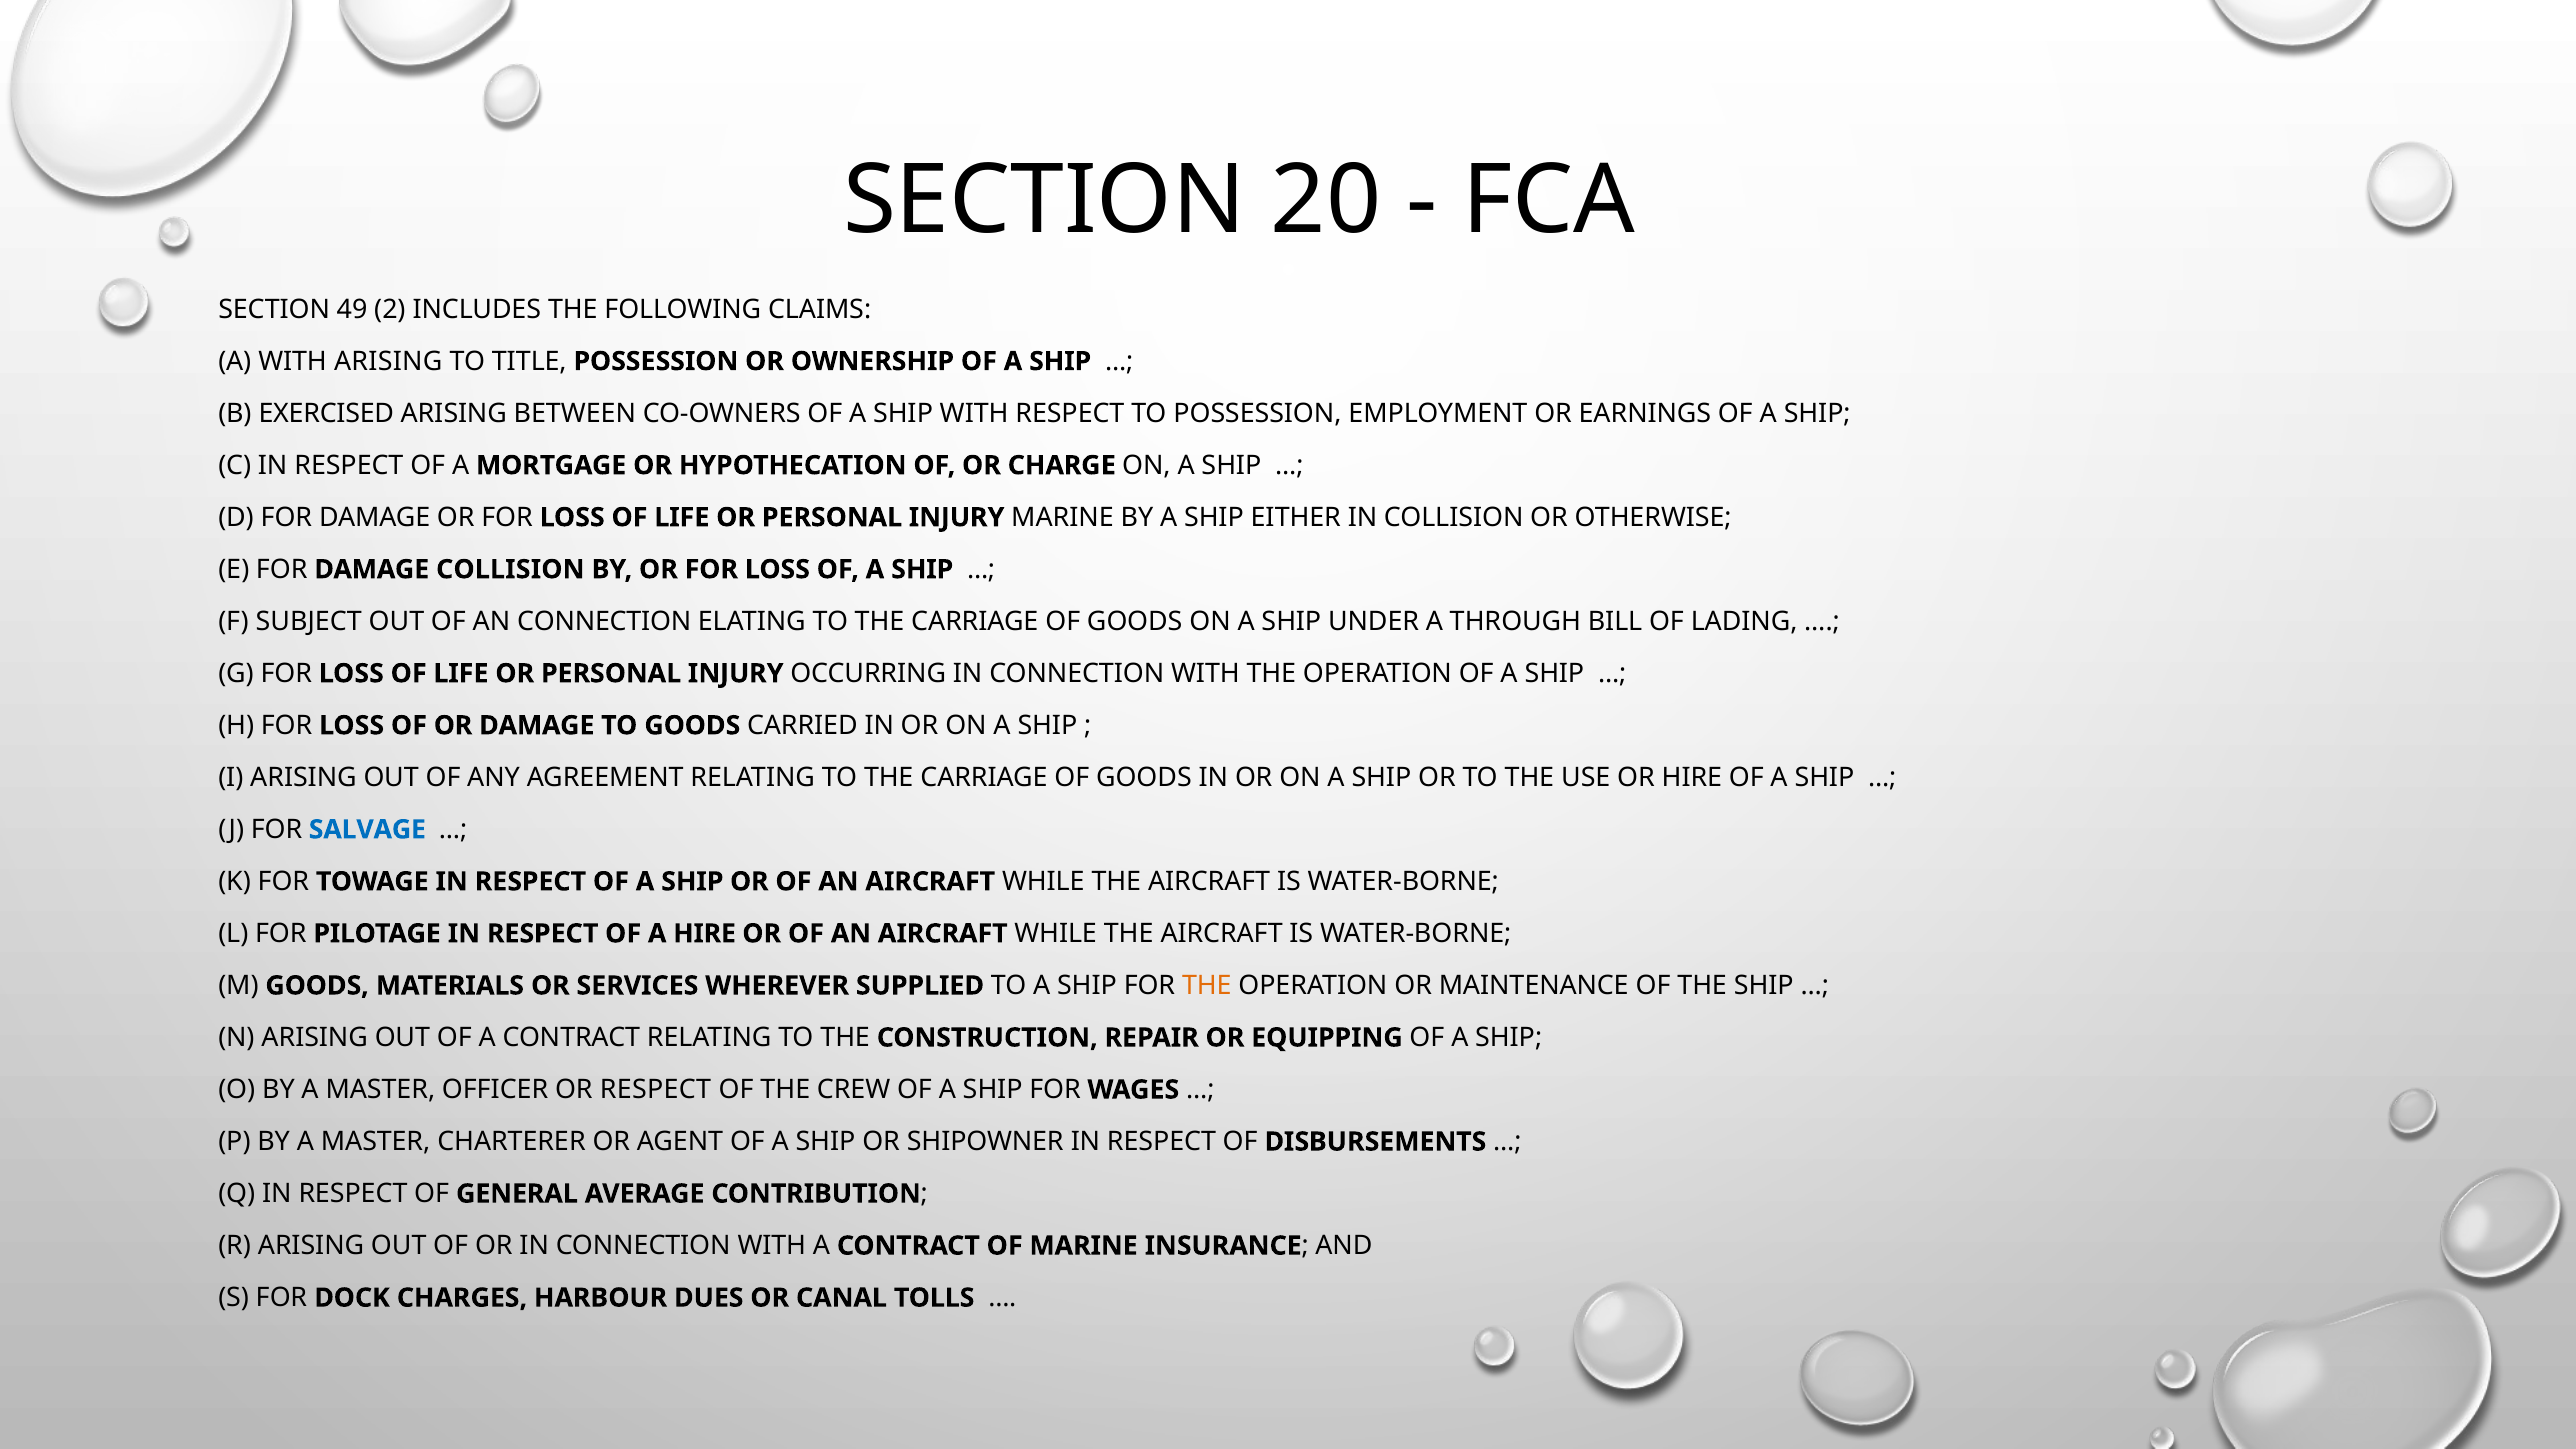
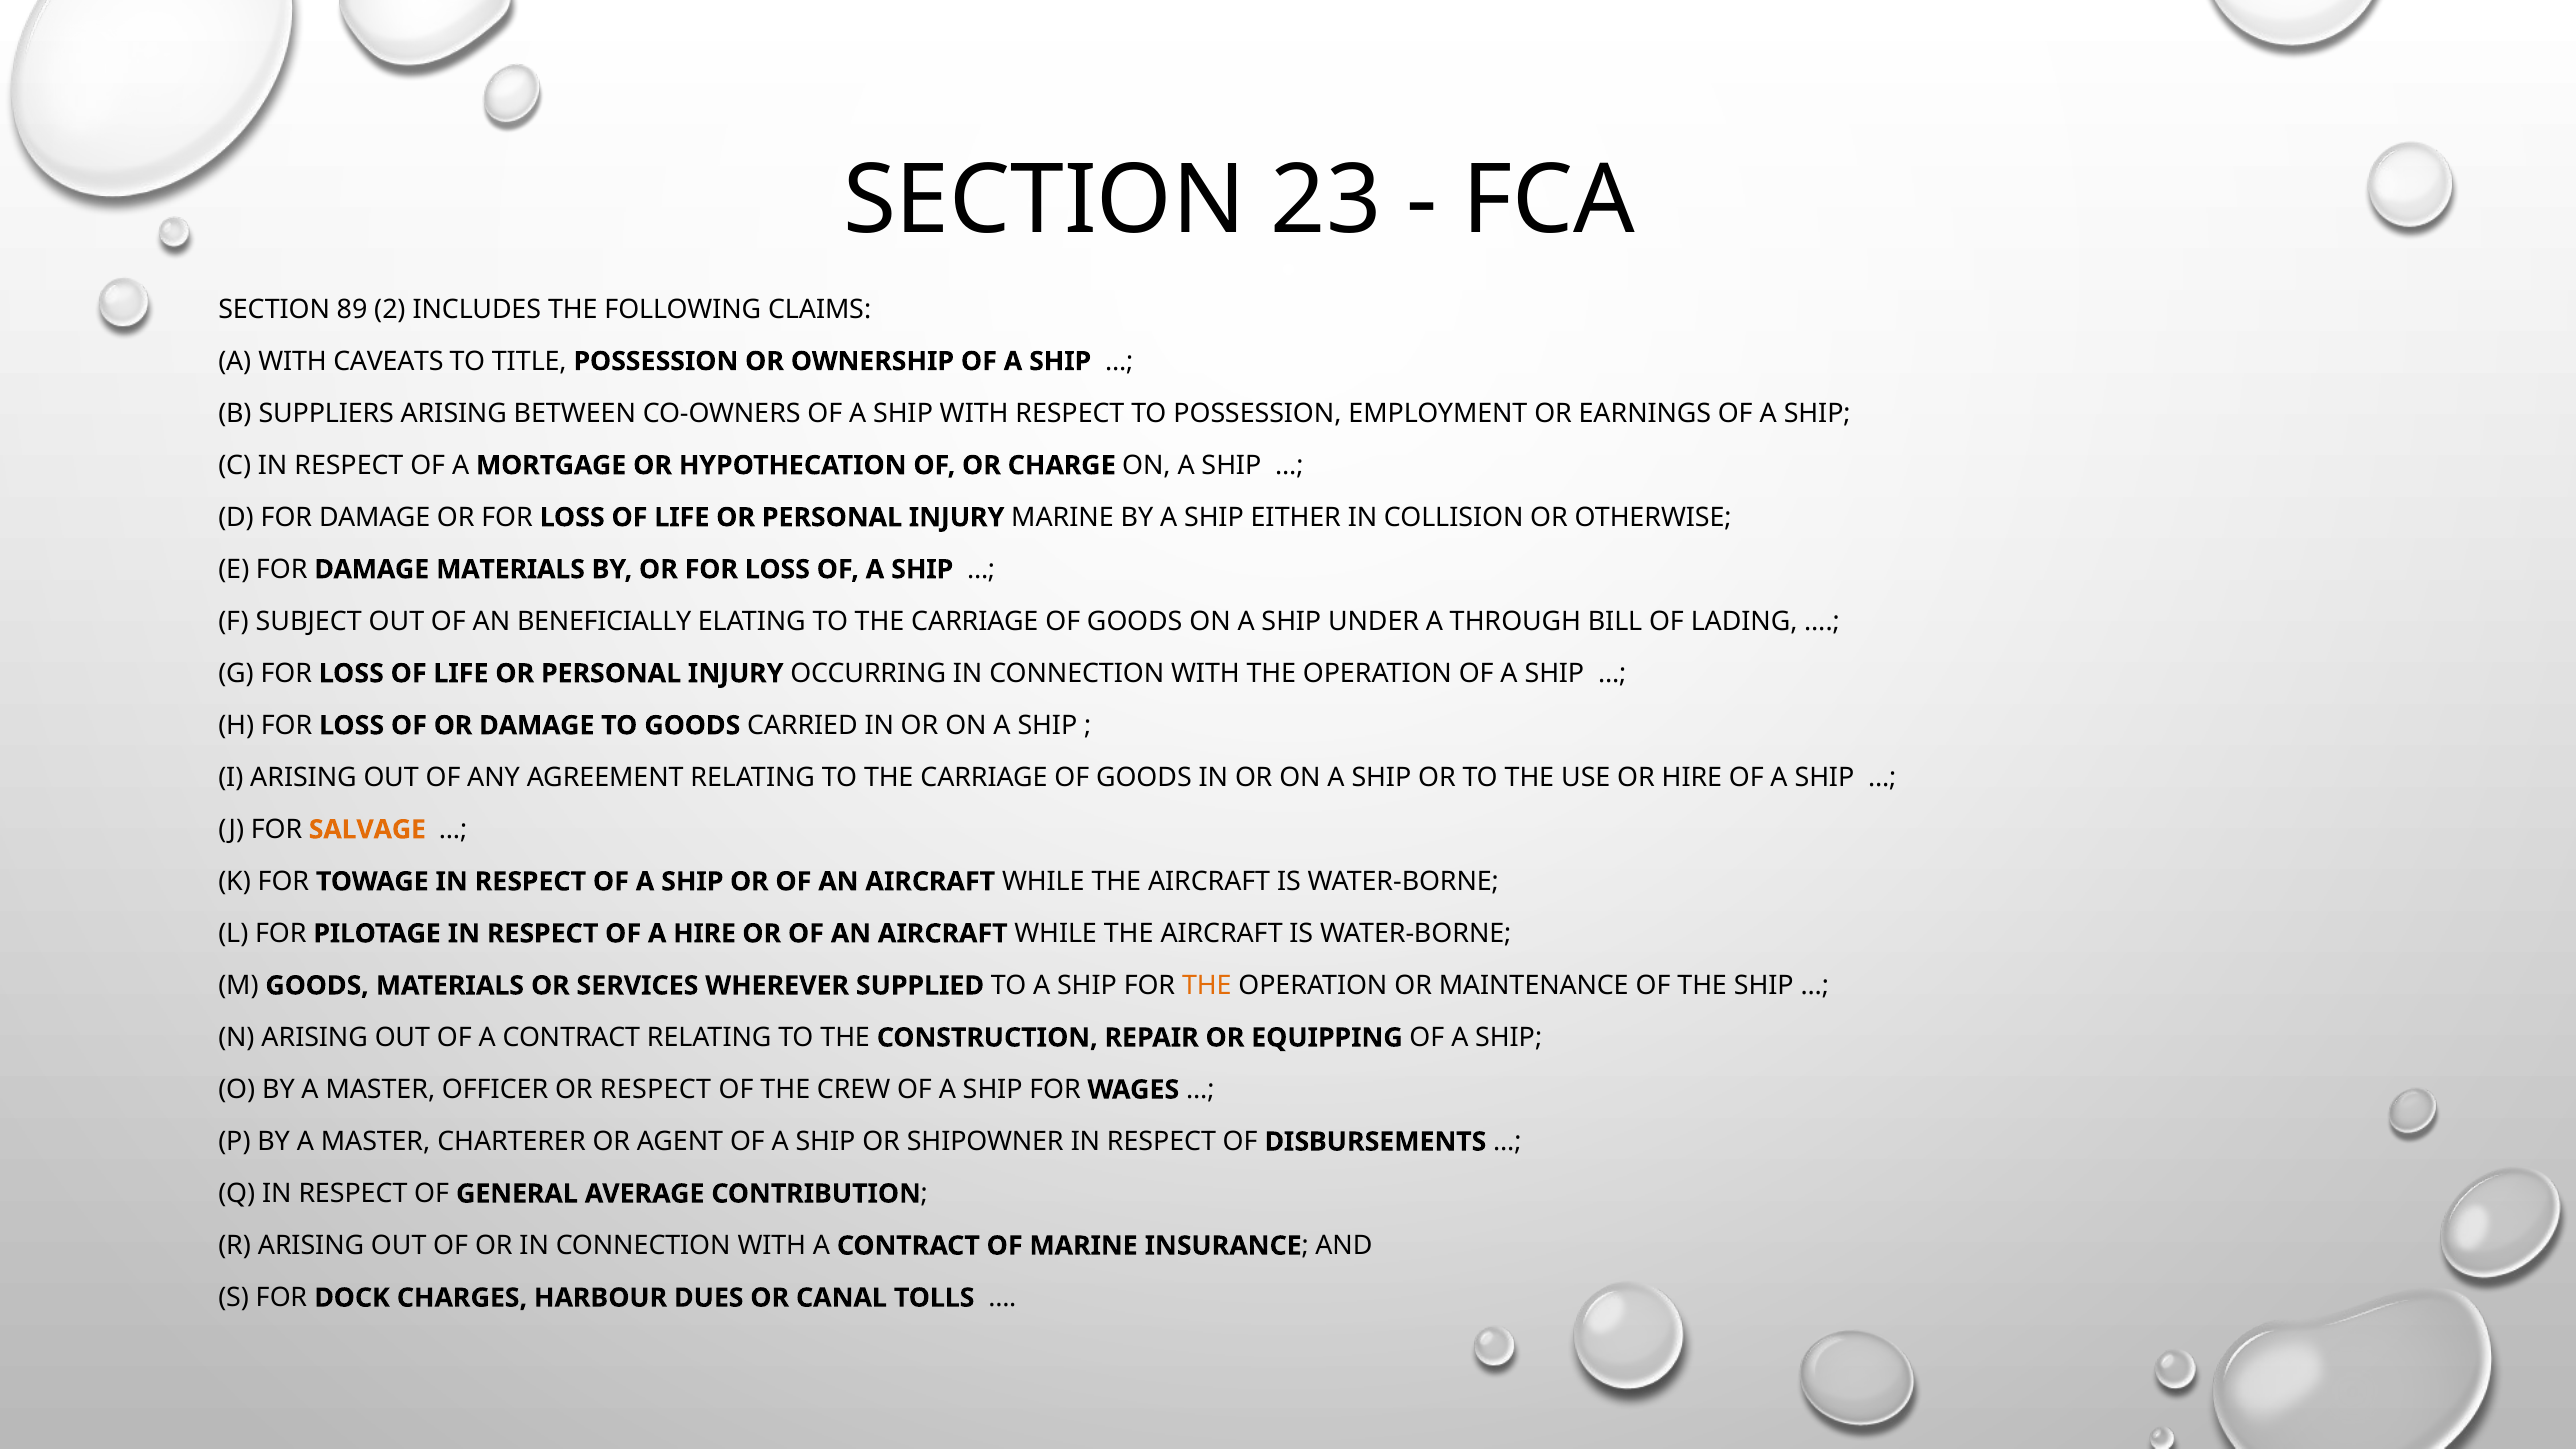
20: 20 -> 23 (1326, 201)
49: 49 -> 89 (352, 309)
WITH ARISING: ARISING -> CAVEATS (388, 361)
EXERCISED: EXERCISED -> SUPPLIERS (326, 413)
DAMAGE COLLISION: COLLISION -> MATERIALS (510, 569)
AN CONNECTION: CONNECTION -> BENEFICIALLY (604, 621)
SALVAGE colour: blue -> orange (367, 830)
